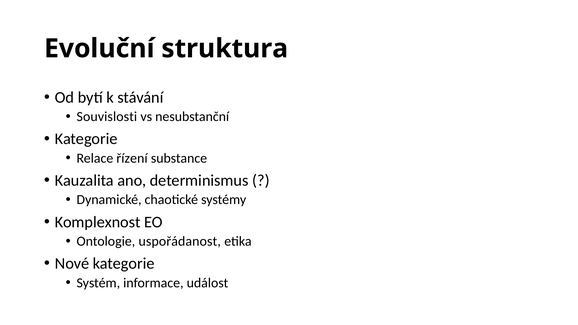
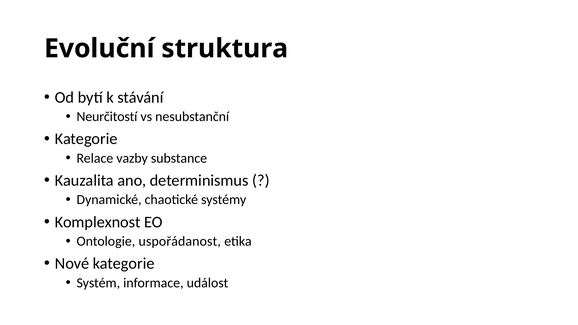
Souvislosti: Souvislosti -> Neurčitostí (107, 117)
řízení: řízení -> vazby (132, 158)
